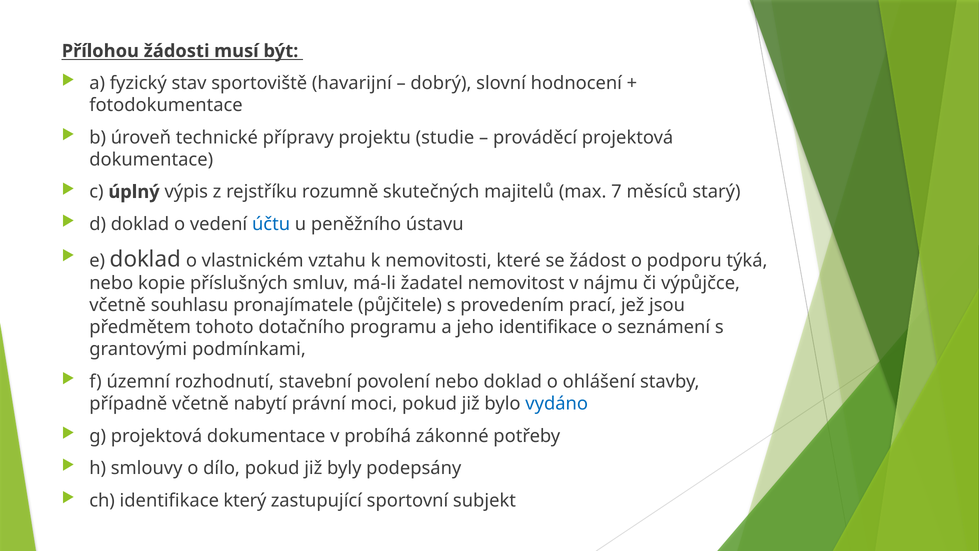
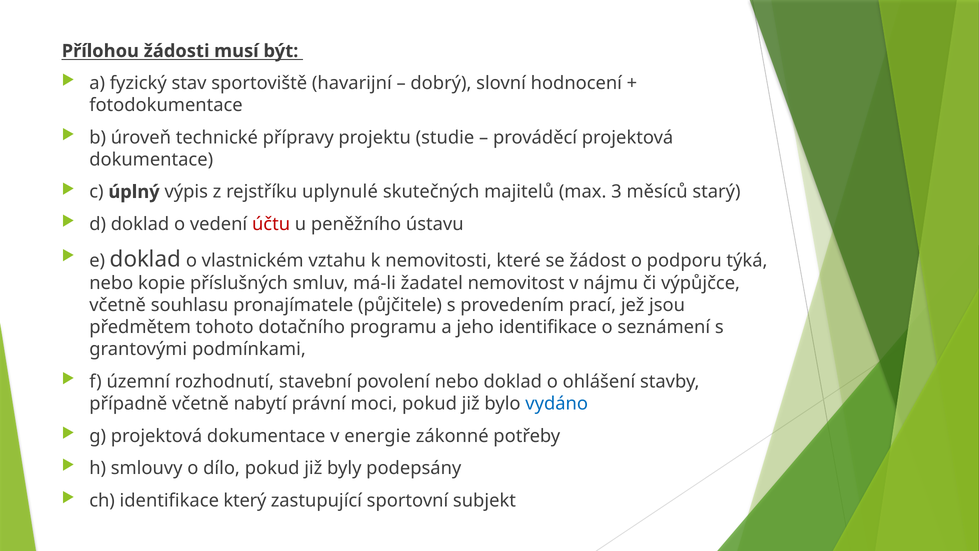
rozumně: rozumně -> uplynulé (340, 192)
7: 7 -> 3 (616, 192)
účtu colour: blue -> red (271, 224)
probíhá: probíhá -> energie (378, 436)
